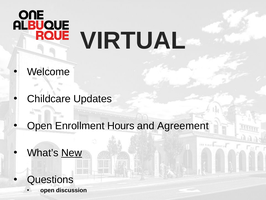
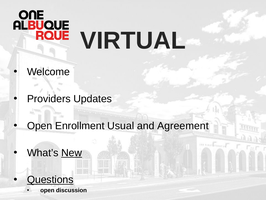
Childcare: Childcare -> Providers (49, 99)
Hours: Hours -> Usual (121, 125)
Questions underline: none -> present (50, 179)
